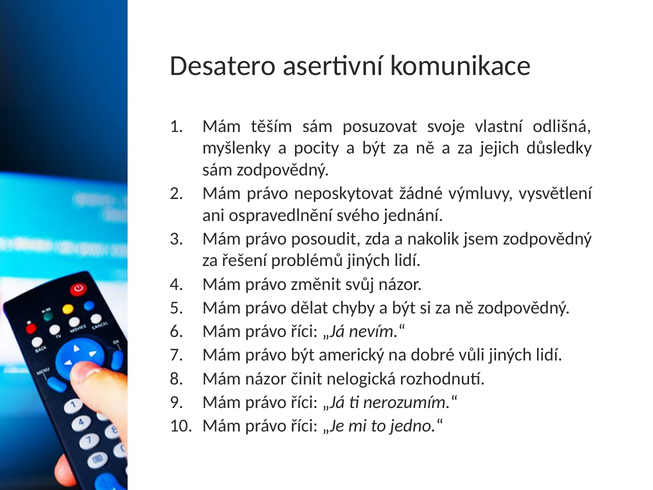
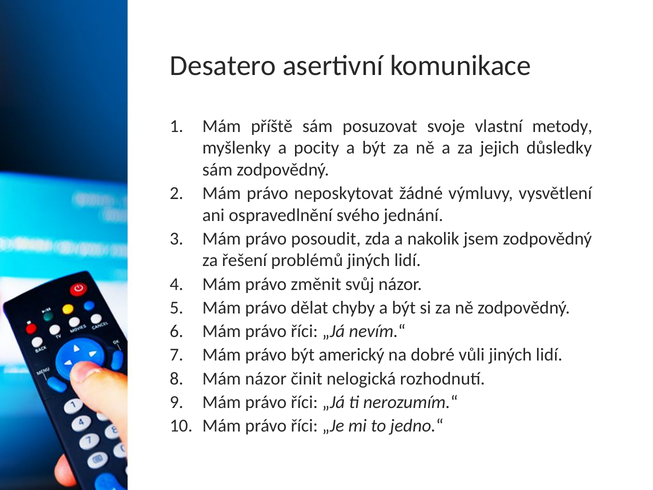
těším: těším -> příště (272, 126)
odlišná: odlišná -> metody (562, 126)
